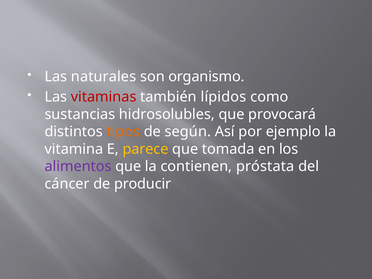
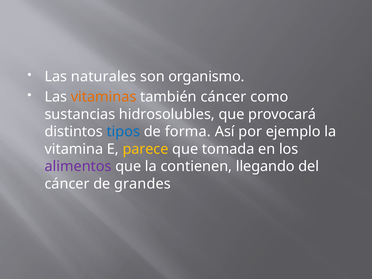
vitaminas colour: red -> orange (104, 97)
también lípidos: lípidos -> cáncer (223, 97)
tipos colour: orange -> blue (123, 132)
según: según -> forma (188, 132)
próstata: próstata -> llegando (265, 166)
producir: producir -> grandes (142, 184)
